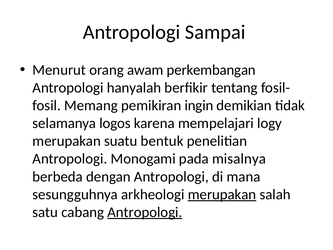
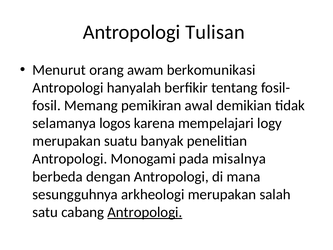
Sampai: Sampai -> Tulisan (215, 32)
perkembangan: perkembangan -> berkomunikasi (211, 70)
ingin: ingin -> awal (199, 105)
bentuk: bentuk -> banyak (162, 141)
merupakan underline: present -> none (222, 194)
